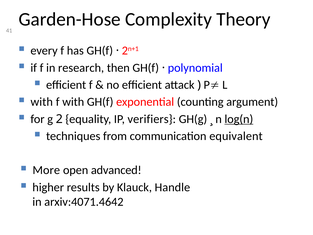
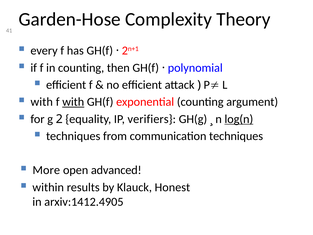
in research: research -> counting (81, 68)
with underline: none -> present (73, 102)
communication equivalent: equivalent -> techniques (236, 136)
higher: higher -> within (48, 187)
Handle: Handle -> Honest (172, 187)
arxiv:4071.4642: arxiv:4071.4642 -> arxiv:1412.4905 (84, 202)
